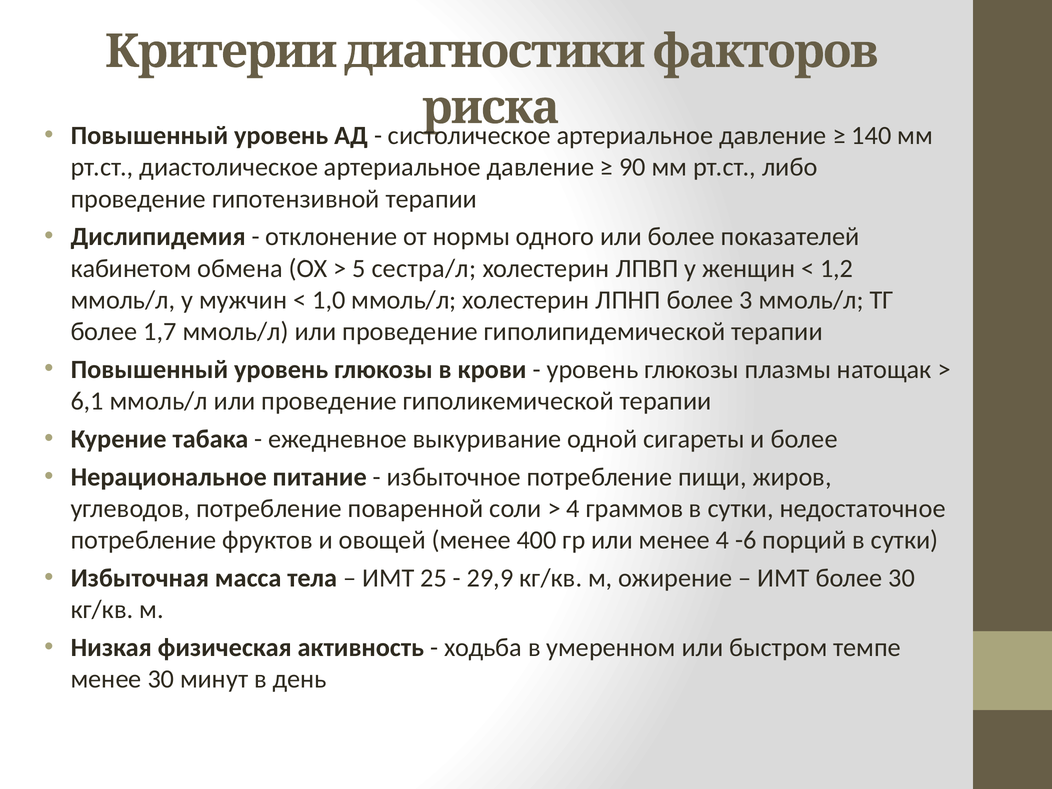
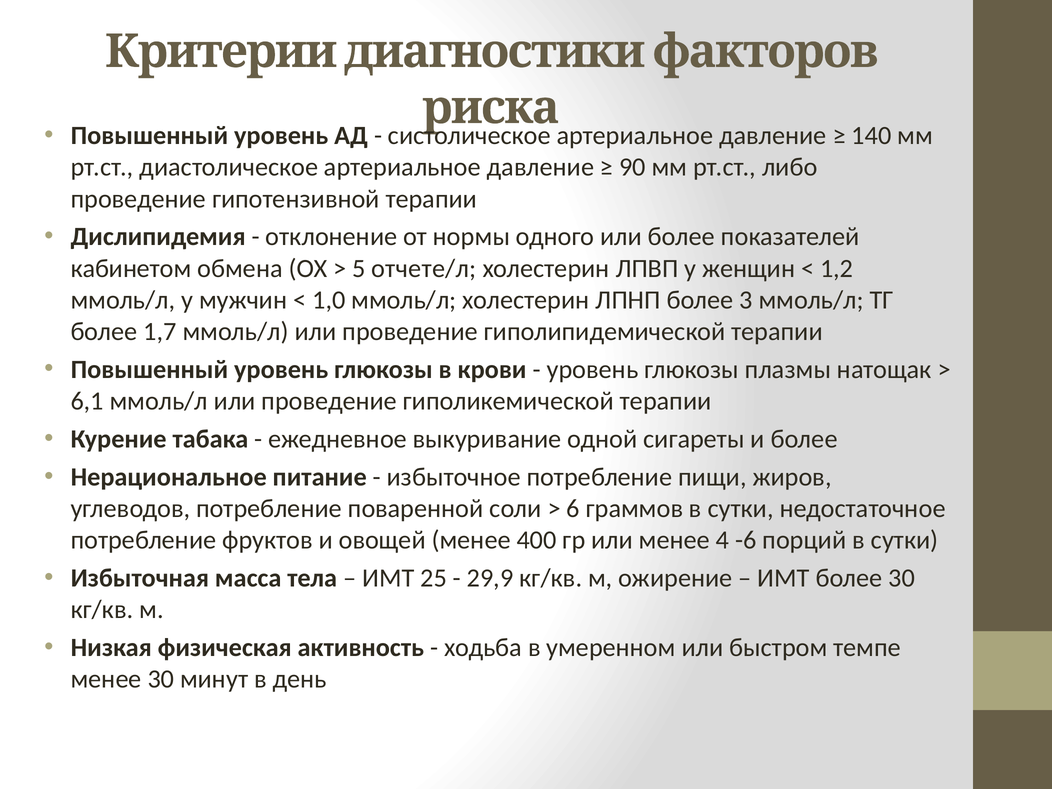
сестра/л: сестра/л -> отчете/л (424, 268)
4: 4 -> 6 (573, 509)
